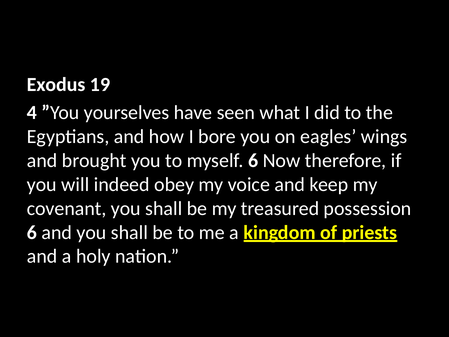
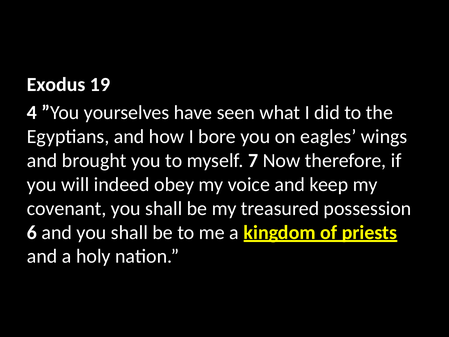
myself 6: 6 -> 7 (253, 160)
